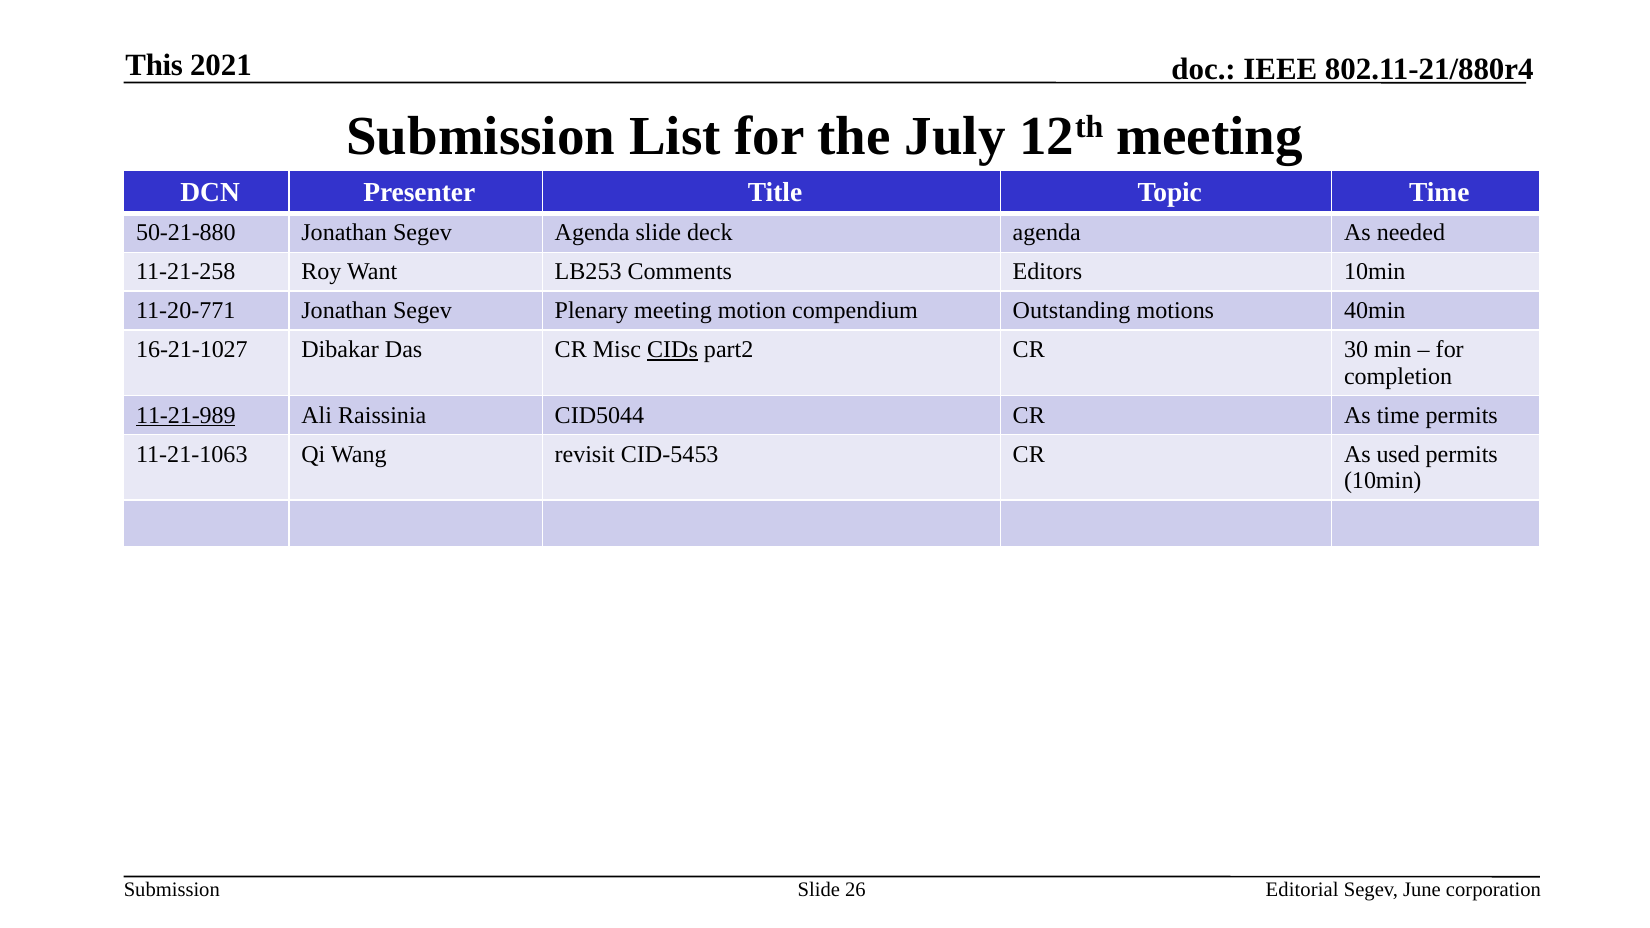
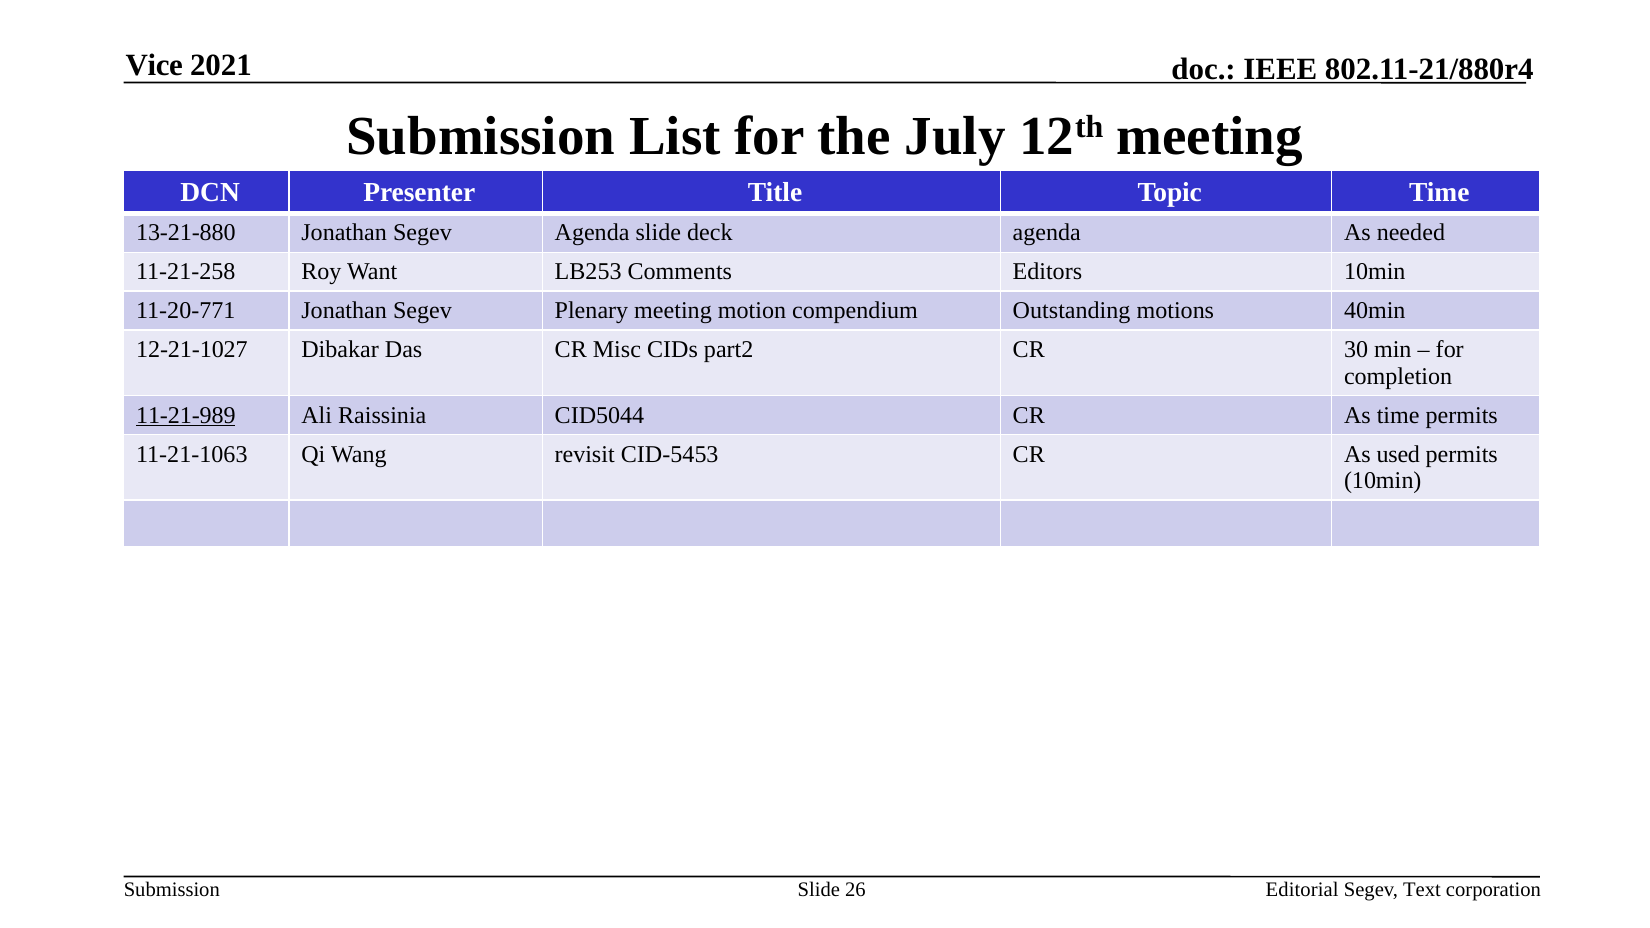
This: This -> Vice (154, 66)
50-21-880: 50-21-880 -> 13-21-880 (186, 233)
16-21-1027: 16-21-1027 -> 12-21-1027 (192, 350)
CIDs underline: present -> none (672, 350)
June: June -> Text (1422, 890)
